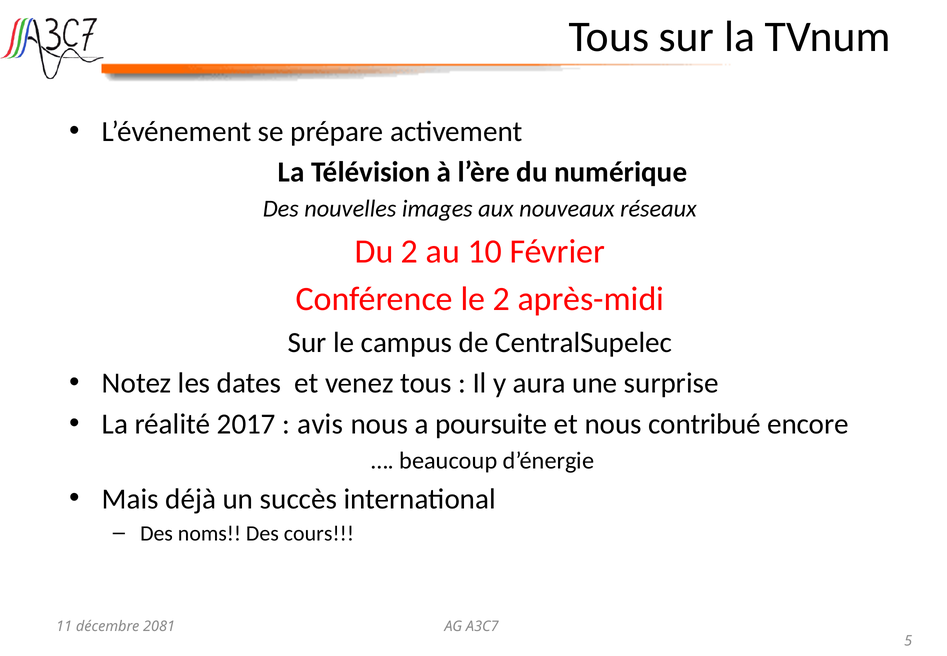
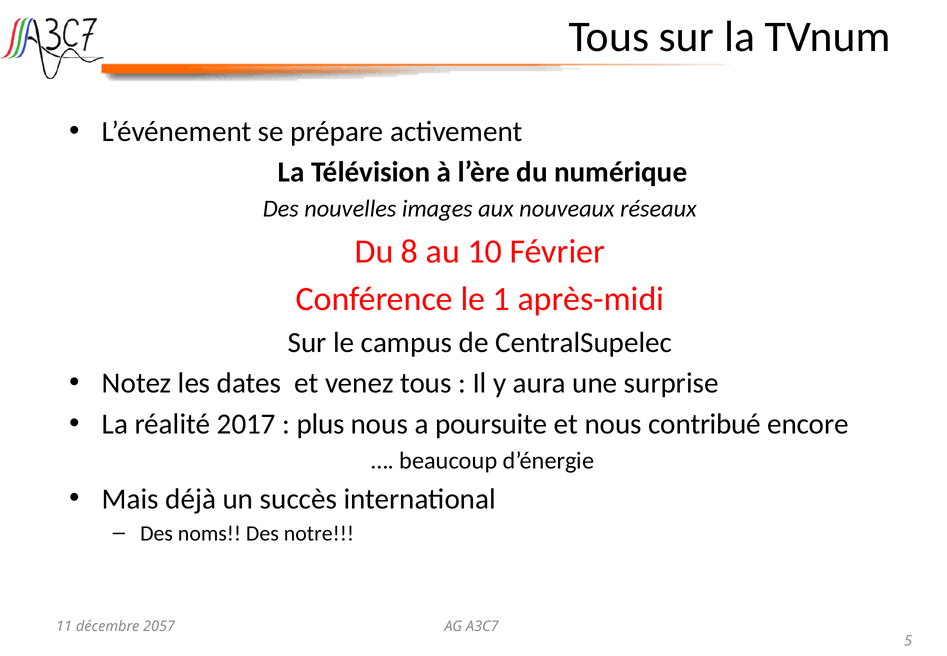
Du 2: 2 -> 8 (410, 251)
le 2: 2 -> 1 (502, 299)
avis: avis -> plus (321, 424)
cours: cours -> notre (319, 533)
2081: 2081 -> 2057 (159, 626)
